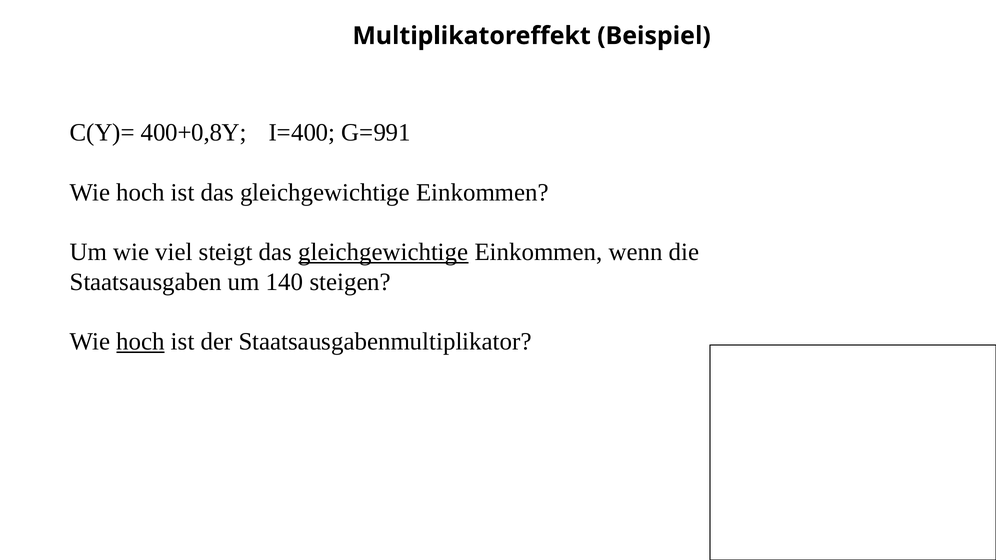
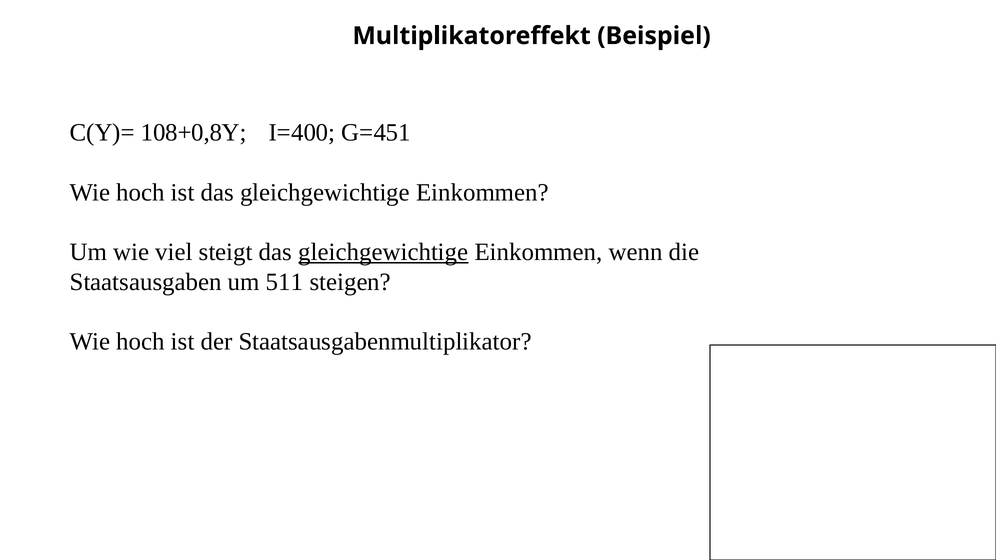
400+0,8Y: 400+0,8Y -> 108+0,8Y (194, 133)
G=991: G=991 -> G=451 (376, 133)
140: 140 -> 511 (285, 282)
hoch underline: present -> none (141, 342)
